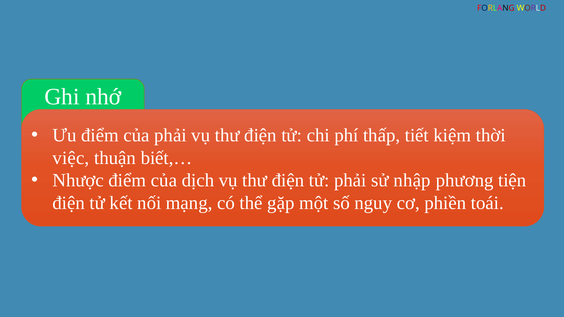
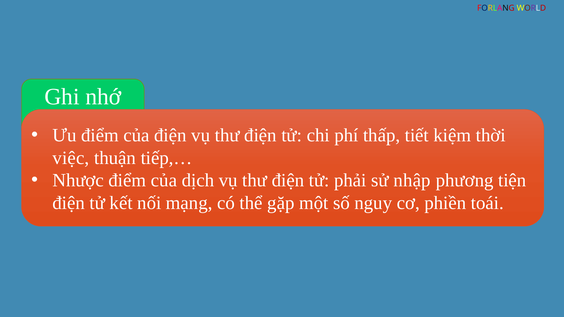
của phải: phải -> điện (170, 135)
biết,…: biết,… -> tiếp,… (167, 158)
